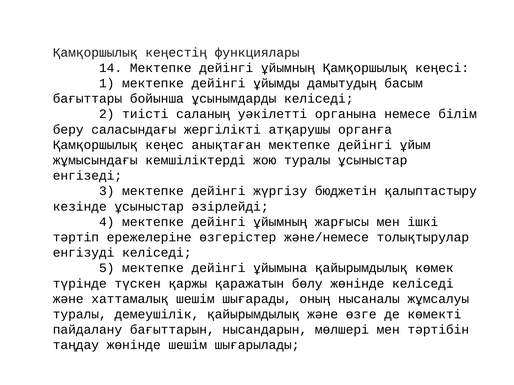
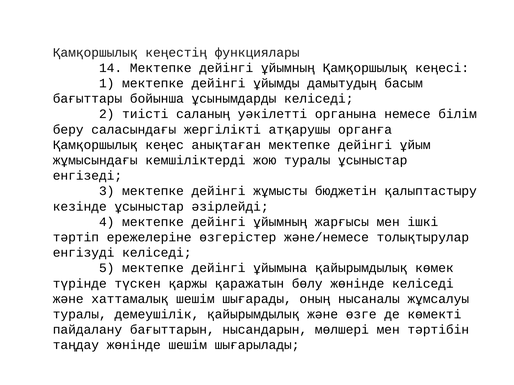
жүргізу: жүргізу -> жұмысты (280, 191)
